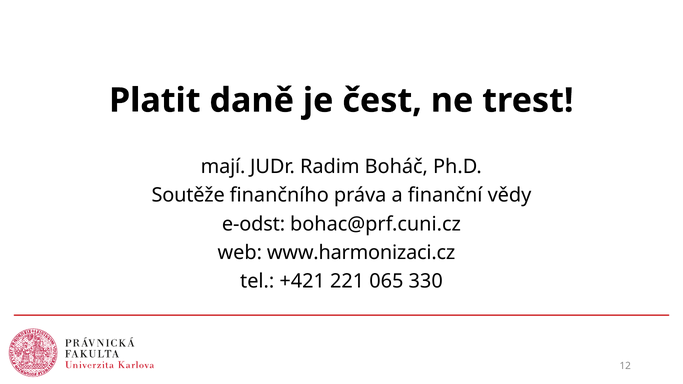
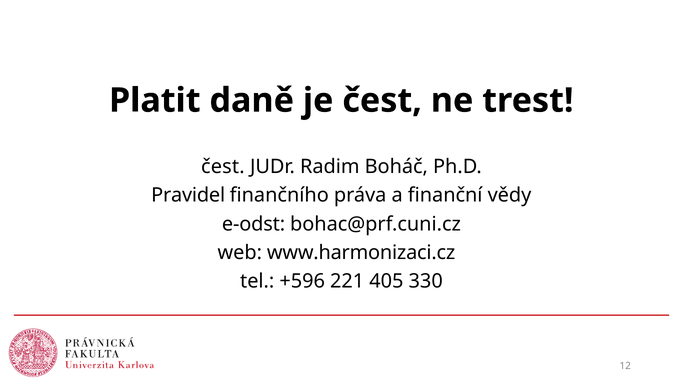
mají: mají -> čest (223, 167)
Soutěže: Soutěže -> Pravidel (188, 196)
+421: +421 -> +596 (302, 281)
065: 065 -> 405 (386, 281)
